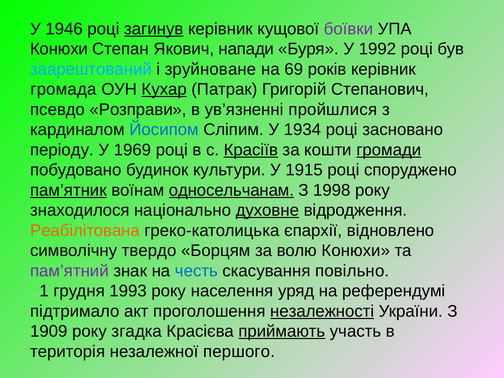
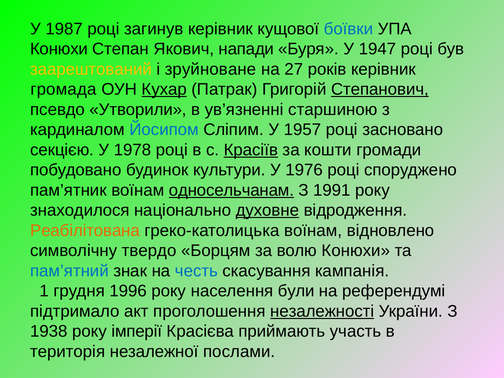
1946: 1946 -> 1987 (64, 29)
загинув underline: present -> none (154, 29)
боївки colour: purple -> blue (348, 29)
1992: 1992 -> 1947 (377, 49)
заарештований colour: light blue -> yellow (91, 69)
69: 69 -> 27 (294, 69)
Степанович underline: none -> present (380, 89)
Розправи: Розправи -> Утворили (138, 110)
пройшлися: пройшлися -> старшиною (333, 110)
1934: 1934 -> 1957 (302, 130)
періоду: періоду -> секцією (62, 150)
1969: 1969 -> 1978 (132, 150)
громади underline: present -> none (389, 150)
1915: 1915 -> 1976 (304, 170)
пам’ятник underline: present -> none (68, 190)
1998: 1998 -> 1991 (332, 190)
греко-католицька єпархії: єпархії -> воїнам (313, 231)
пам’ятний colour: purple -> blue (69, 271)
повільно: повільно -> кампанія (352, 271)
1993: 1993 -> 1996 (128, 291)
уряд: уряд -> були (296, 291)
1909: 1909 -> 1938 (49, 331)
згадка: згадка -> імперії (137, 331)
приймають underline: present -> none (282, 331)
першого: першого -> послами (239, 351)
